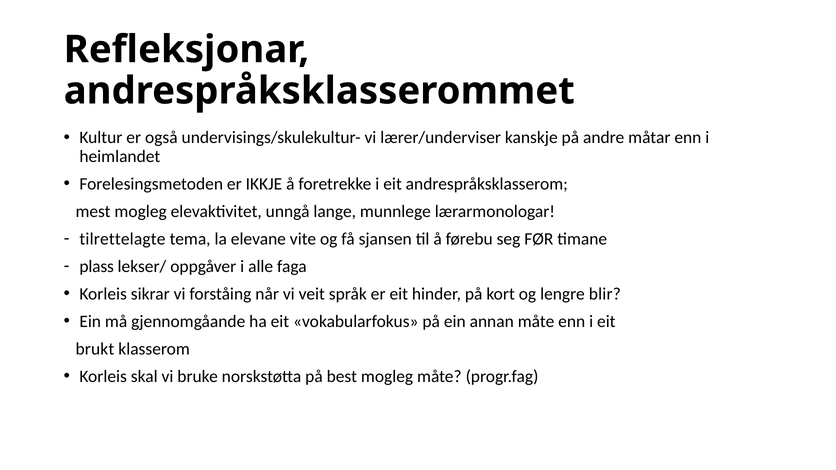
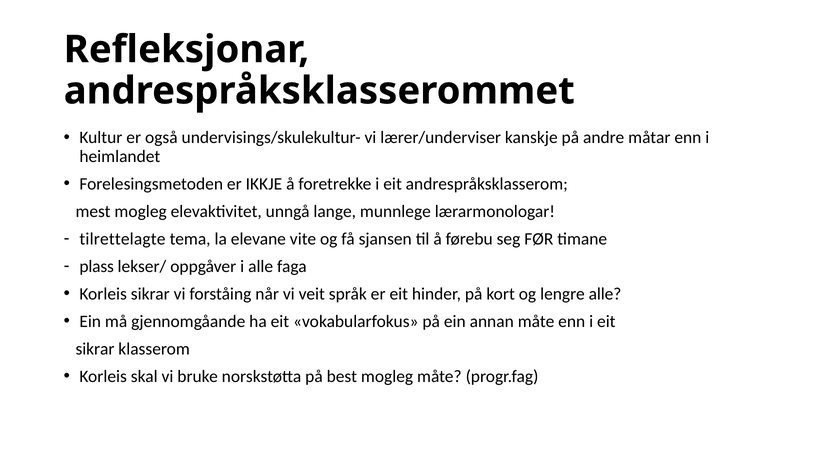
lengre blir: blir -> alle (605, 294)
brukt: brukt -> sikrar (95, 349)
